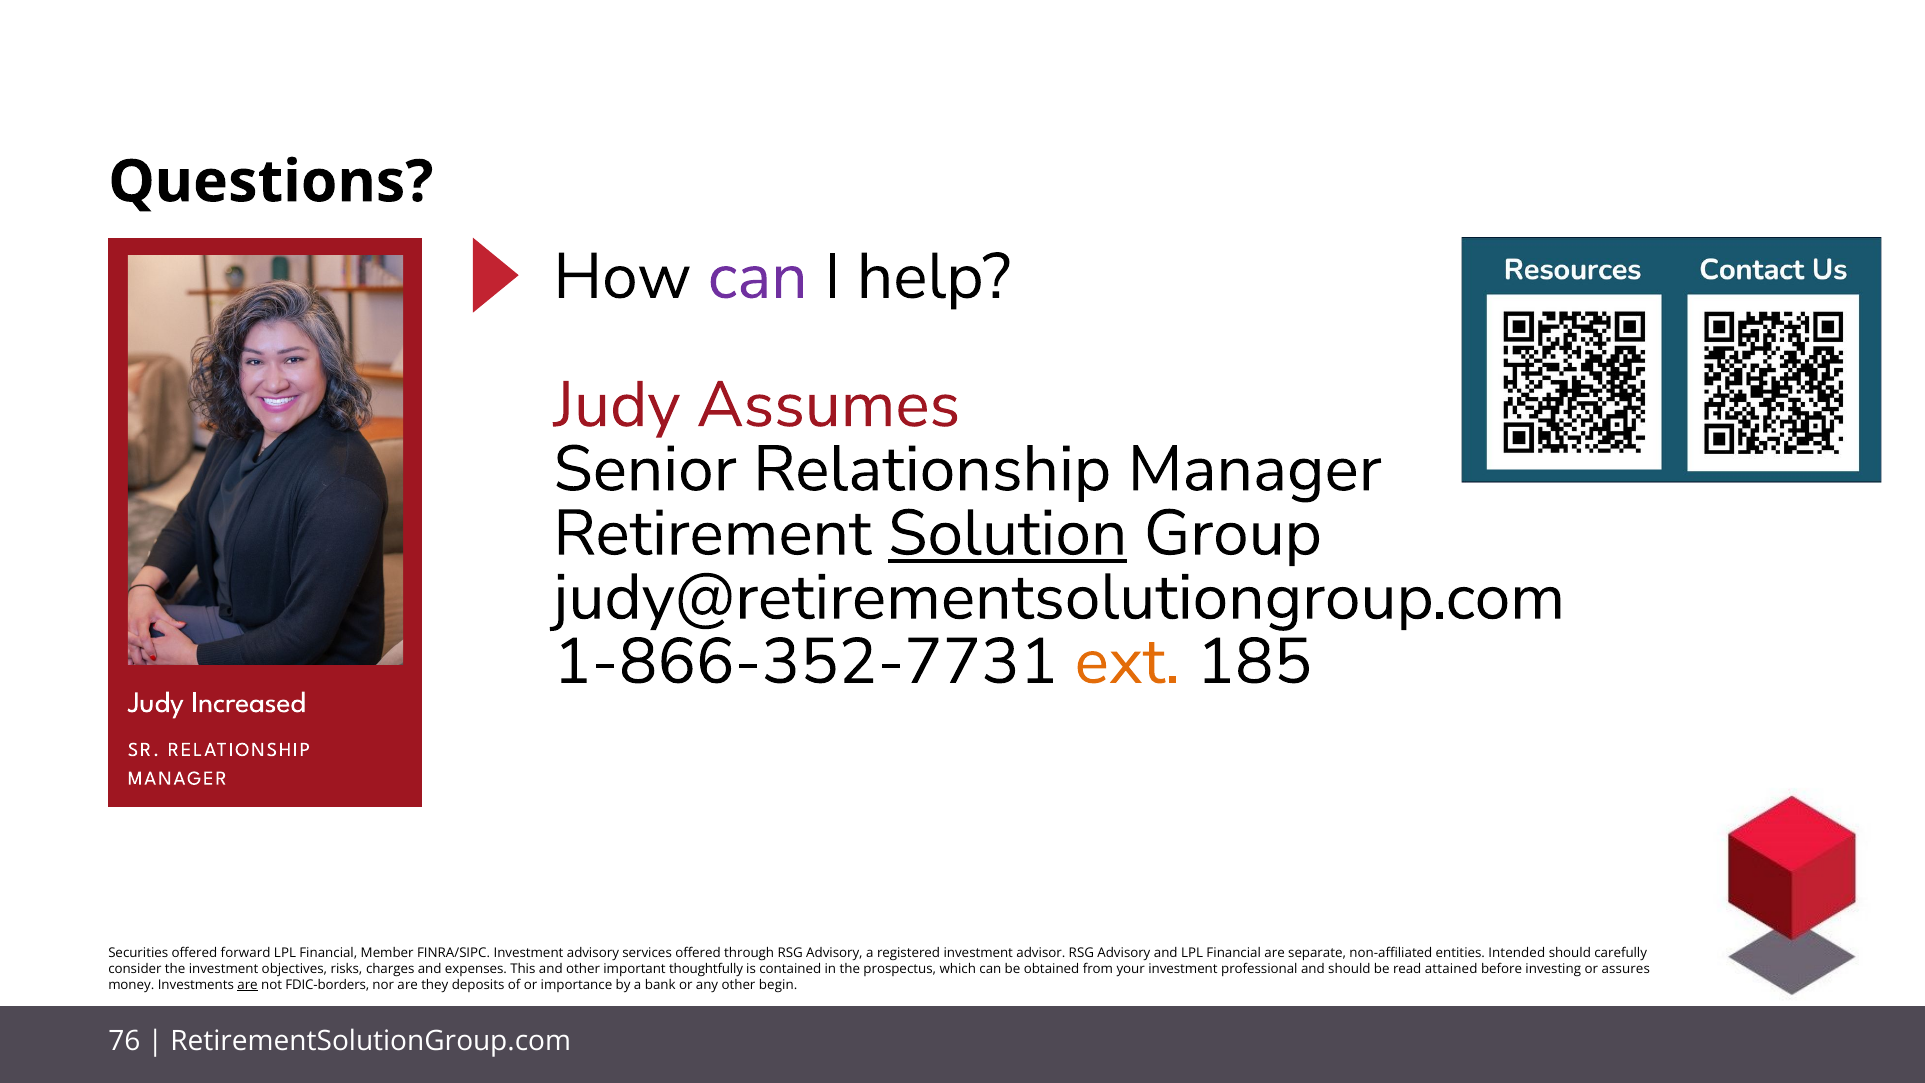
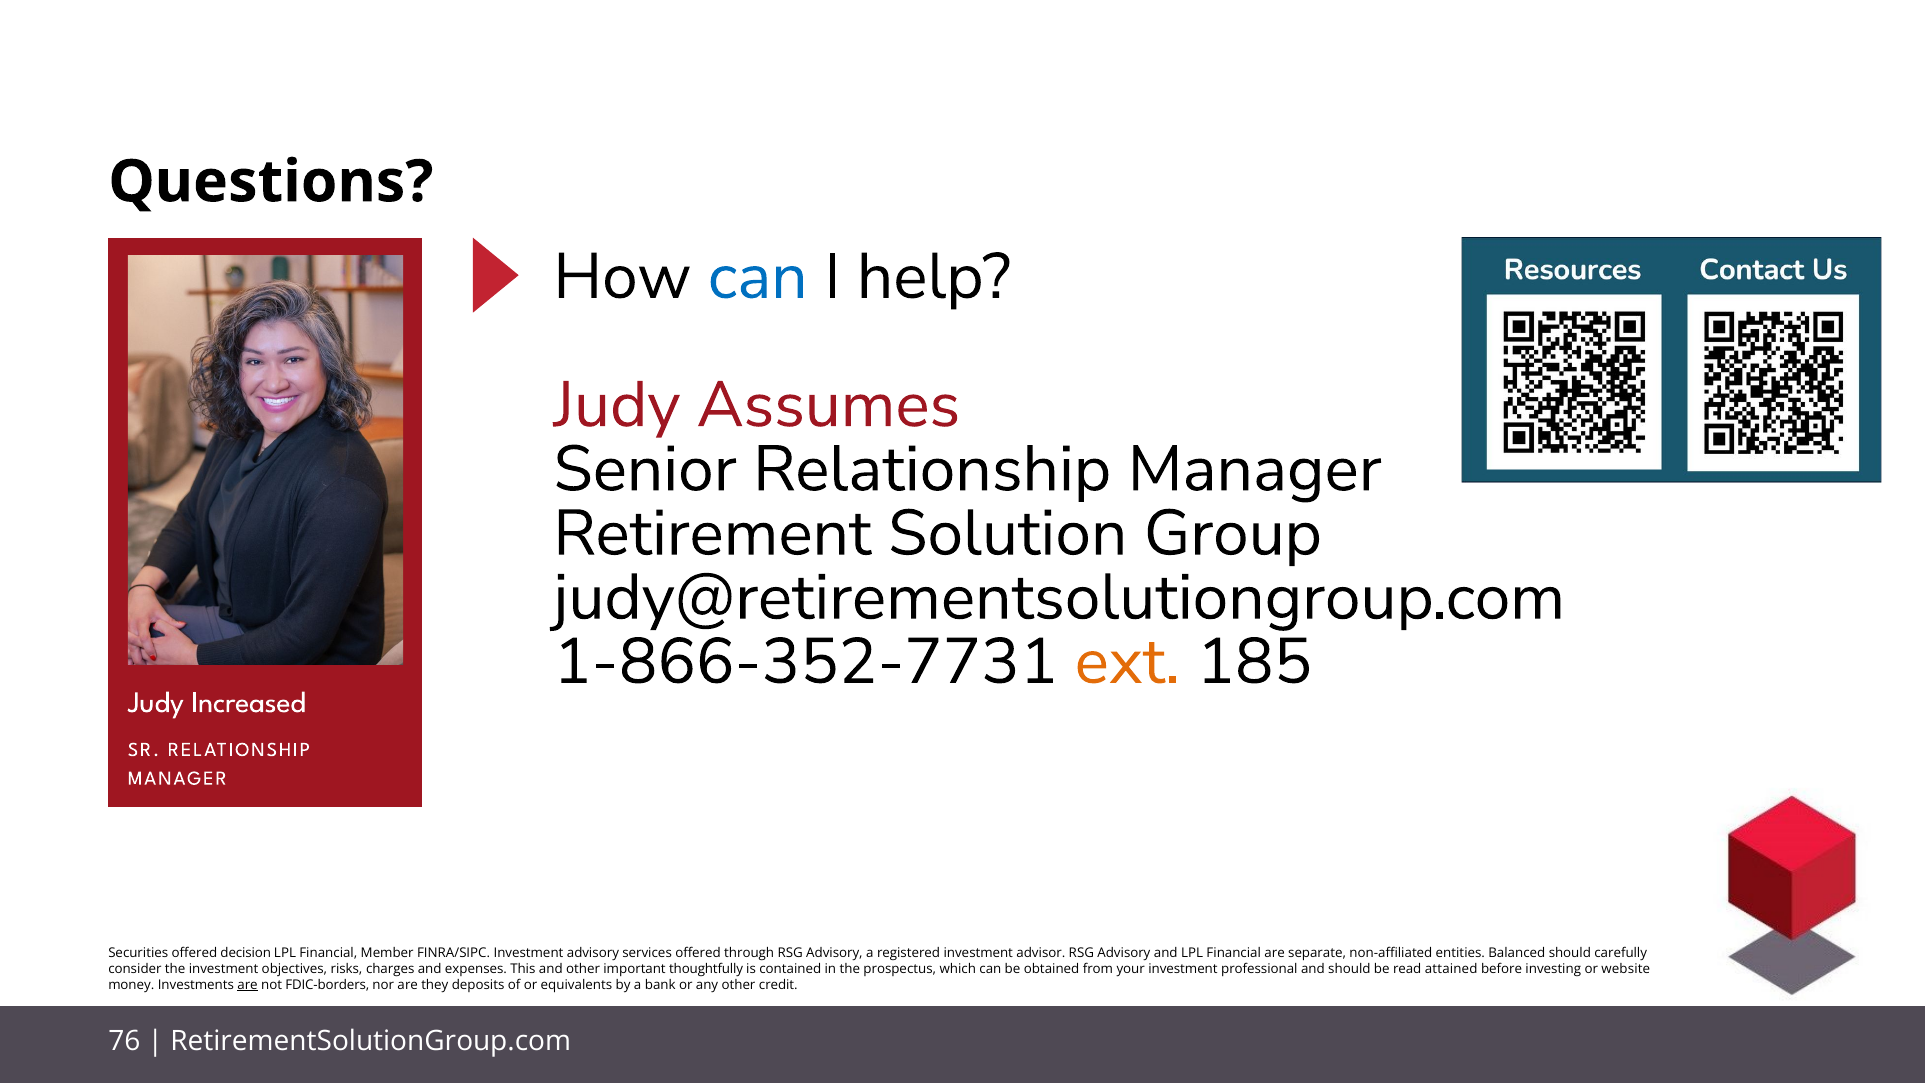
can colour: purple -> blue (758, 277)
Solution underline: present -> none (1008, 533)
forward: forward -> decision (246, 953)
Intended: Intended -> Balanced (1517, 953)
assures: assures -> website (1626, 969)
importance: importance -> equivalents (576, 985)
begin: begin -> credit (778, 985)
